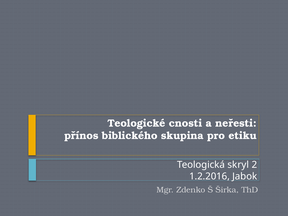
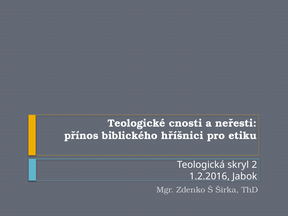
skupina: skupina -> hříšnici (182, 136)
